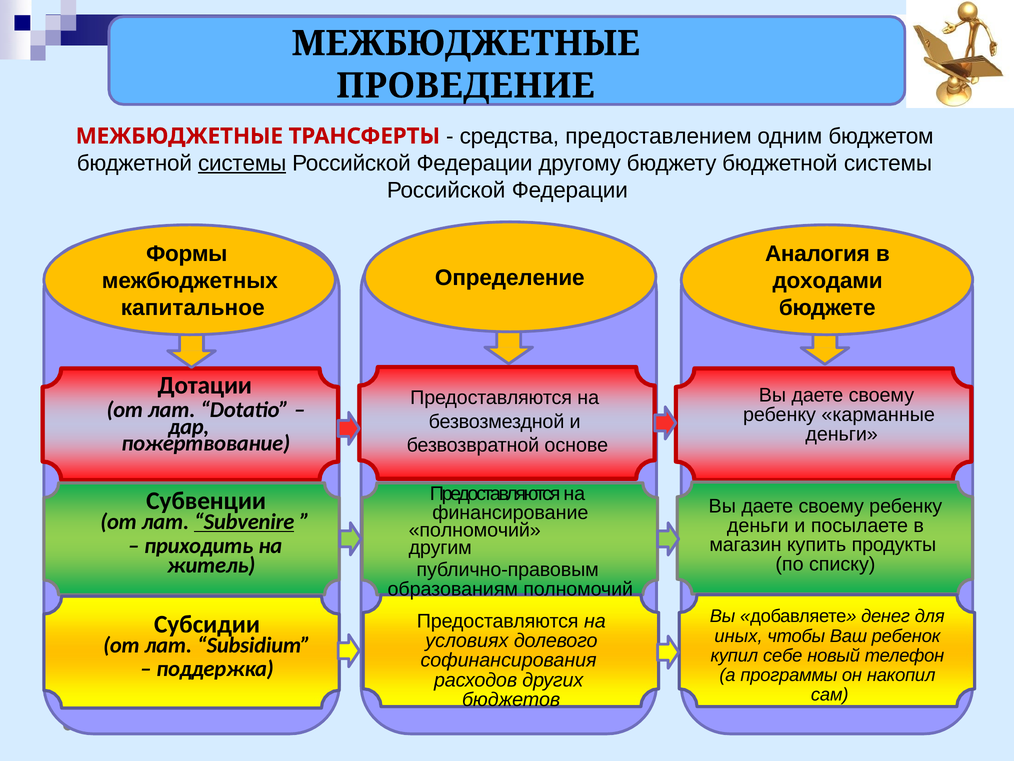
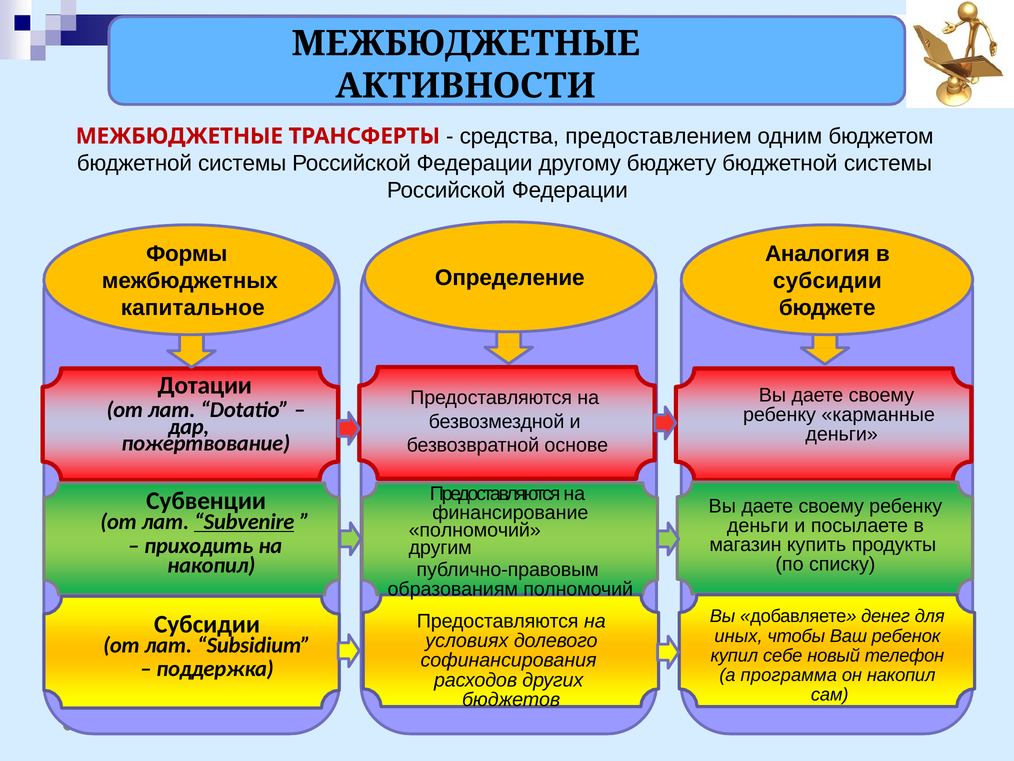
ПРОВЕДЕНИЕ: ПРОВЕДЕНИЕ -> АКТИВНОСТИ (466, 86)
системы underline: present -> none (242, 163)
доходами: доходами -> субсидии (827, 281)
житель: житель -> накопил (211, 565)
программы: программы -> программа (789, 675)
